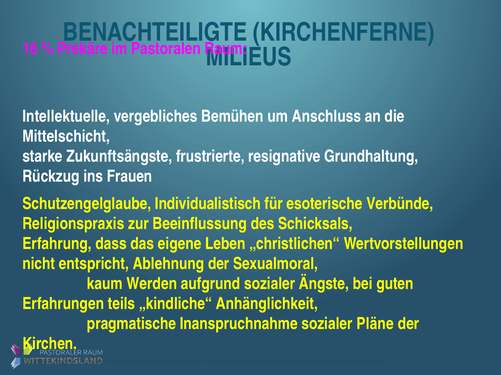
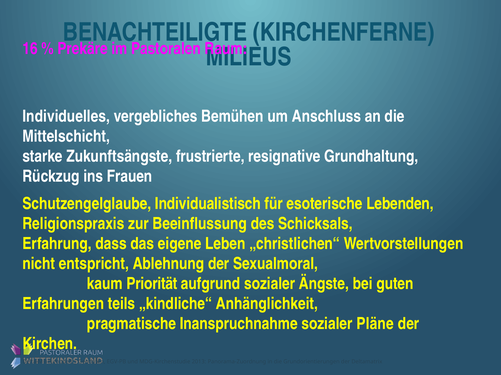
Intellektuelle: Intellektuelle -> Individuelles (66, 117)
Verbünde: Verbünde -> Lebenden (400, 204)
Werden: Werden -> Priorität (152, 284)
